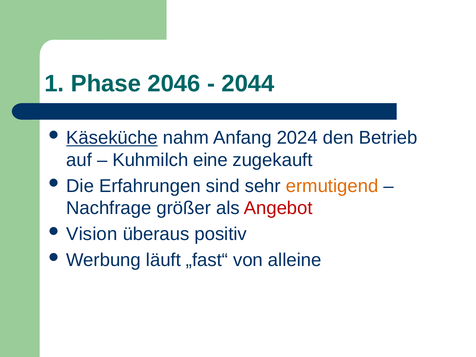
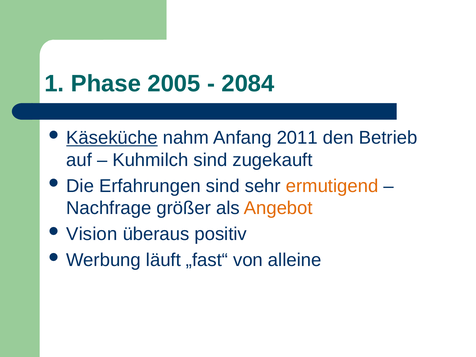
2046: 2046 -> 2005 (174, 84)
2044: 2044 -> 2084 (248, 84)
2024: 2024 -> 2011 (297, 138)
Kuhmilch eine: eine -> sind (210, 160)
Angebot colour: red -> orange (278, 208)
